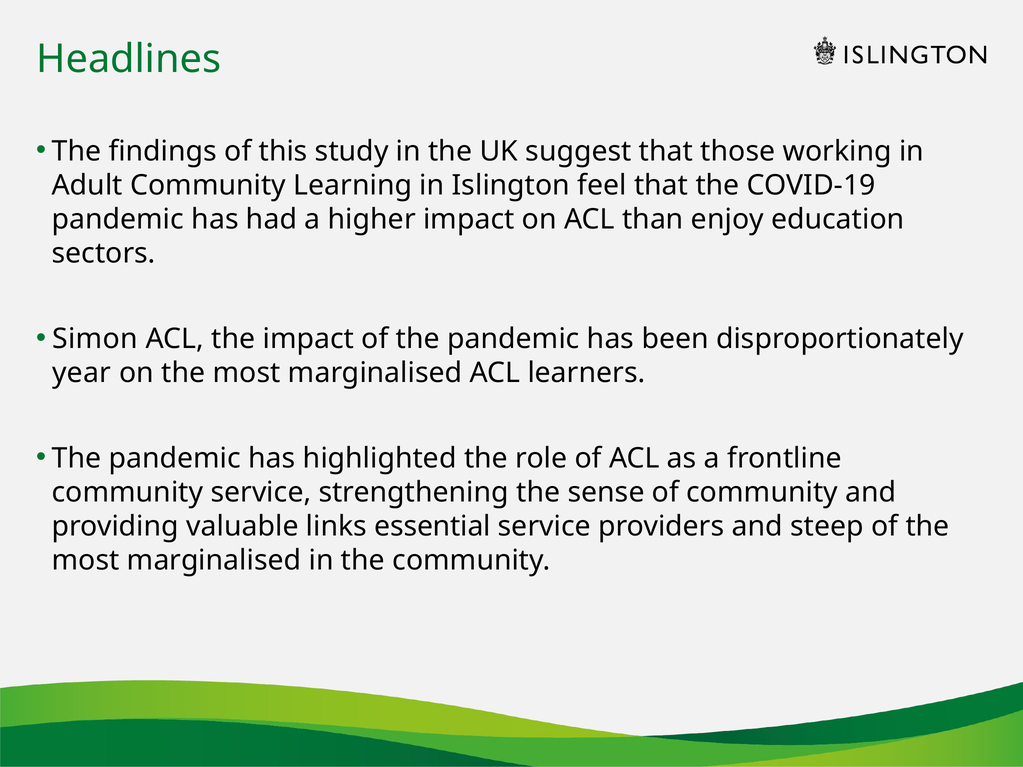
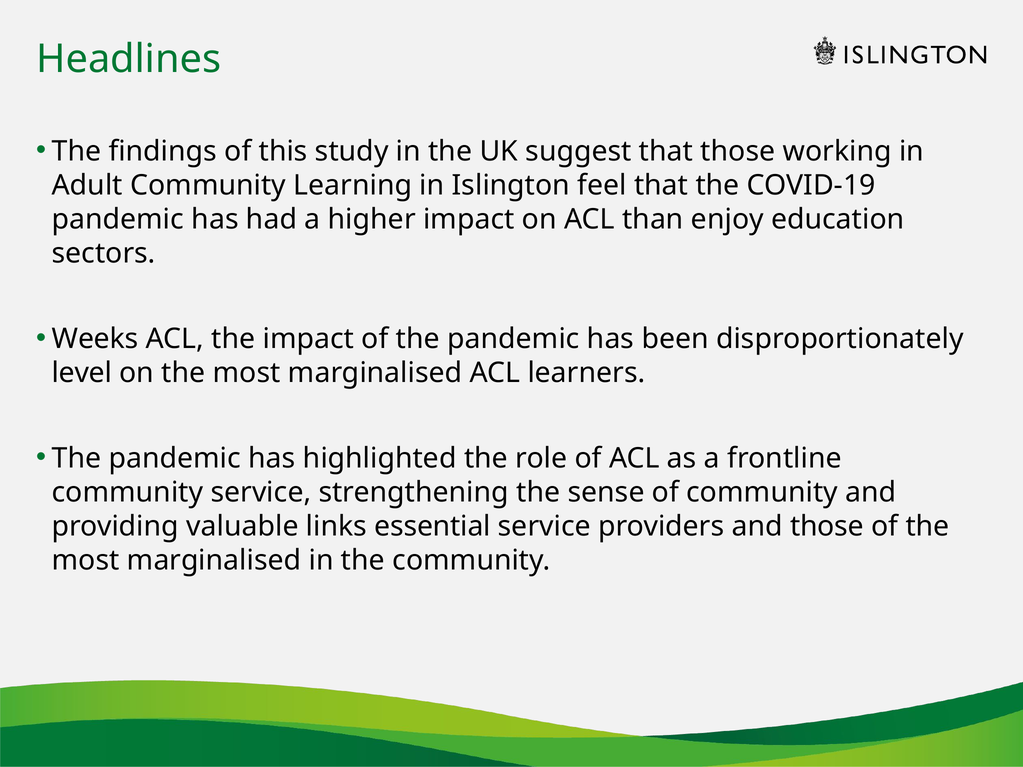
Simon: Simon -> Weeks (95, 339)
year: year -> level (82, 373)
and steep: steep -> those (827, 527)
